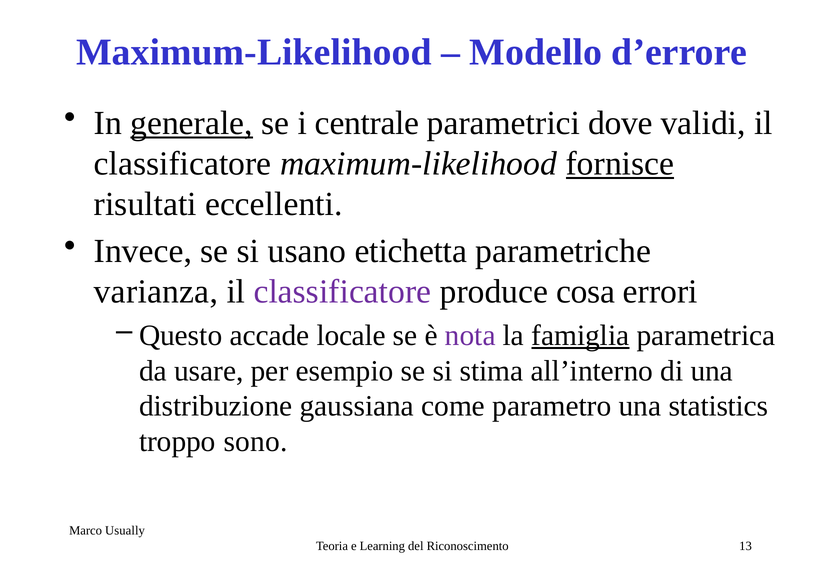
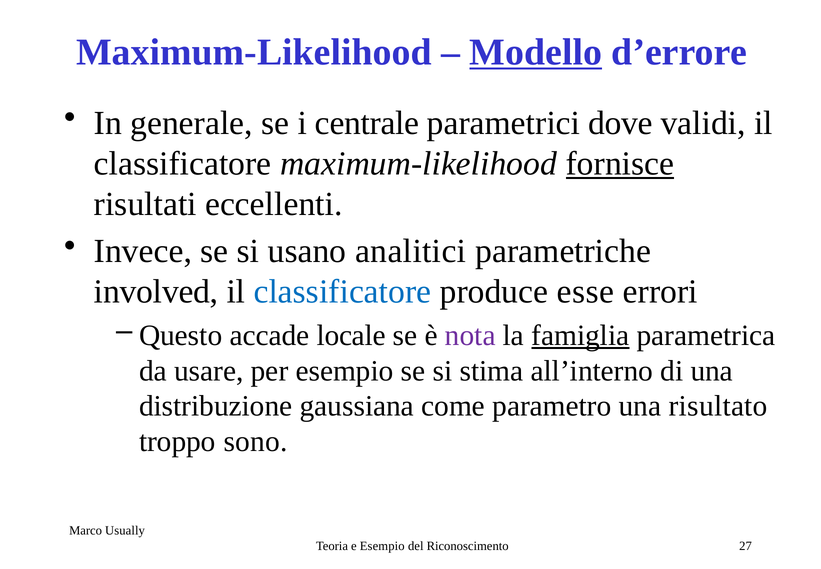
Modello underline: none -> present (536, 52)
generale underline: present -> none (192, 123)
etichetta: etichetta -> analitici (411, 251)
varianza: varianza -> involved (156, 292)
classificatore colour: purple -> blue (342, 292)
cosa: cosa -> esse (585, 292)
statistics: statistics -> risultato (718, 406)
e Learning: Learning -> Esempio (382, 545)
13: 13 -> 27 (746, 545)
